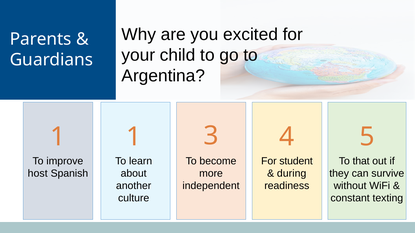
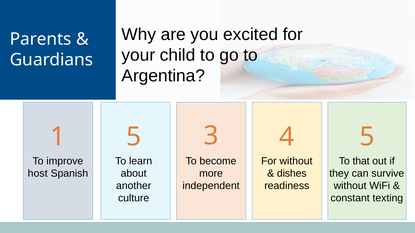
1 1: 1 -> 5 (134, 137)
For student: student -> without (296, 161)
during: during -> dishes (292, 174)
